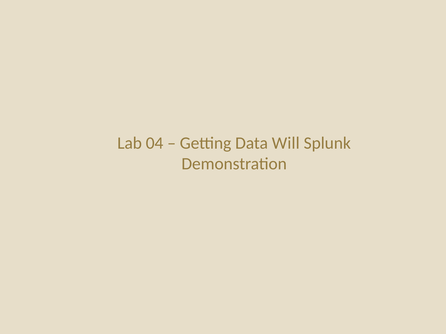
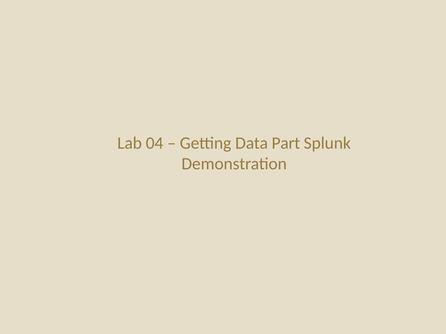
Will: Will -> Part (286, 143)
